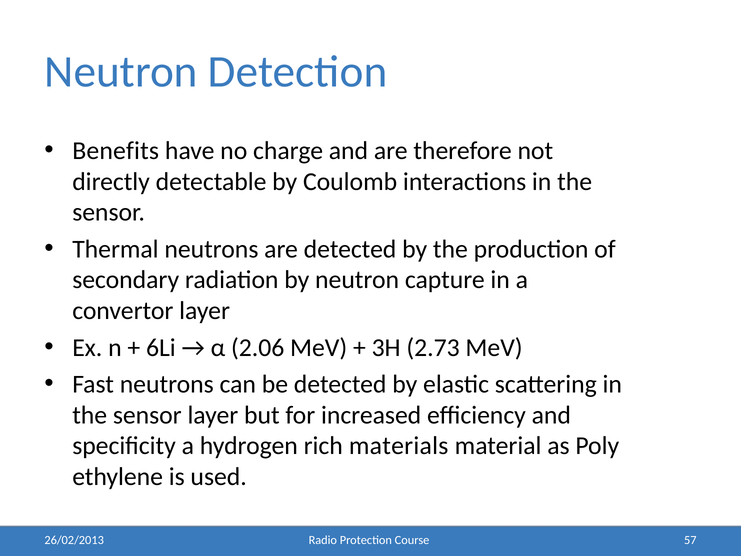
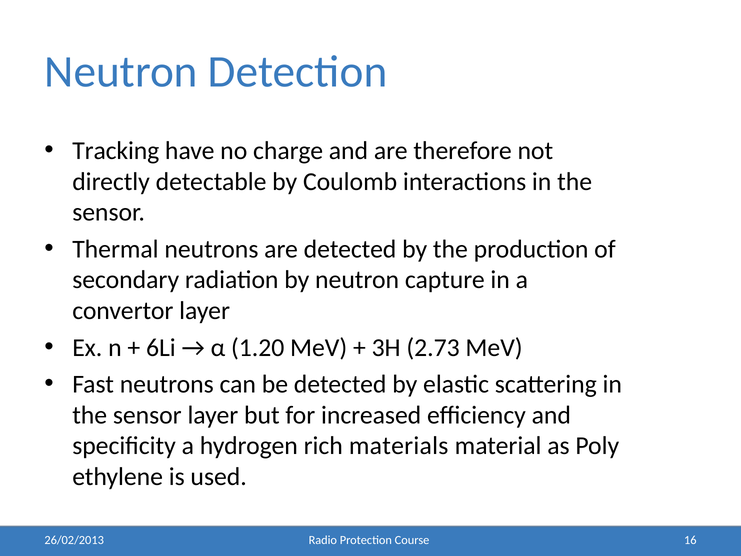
Benefits: Benefits -> Tracking (116, 151)
2.06: 2.06 -> 1.20 (258, 347)
57: 57 -> 16 (690, 540)
